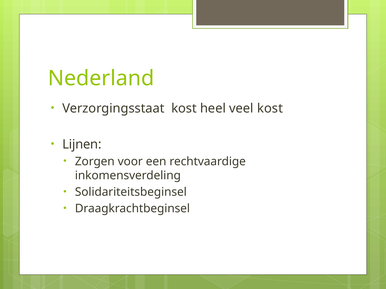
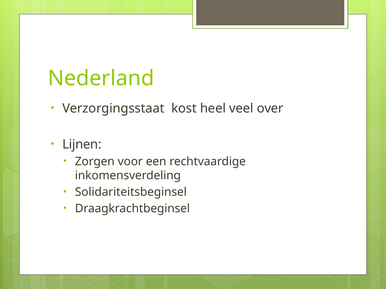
veel kost: kost -> over (270, 109)
